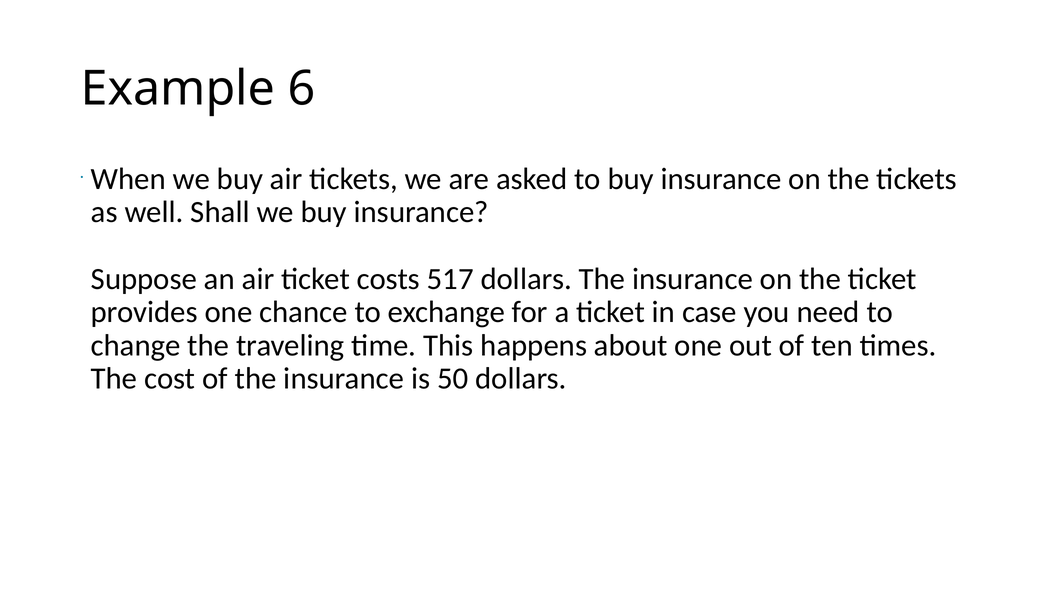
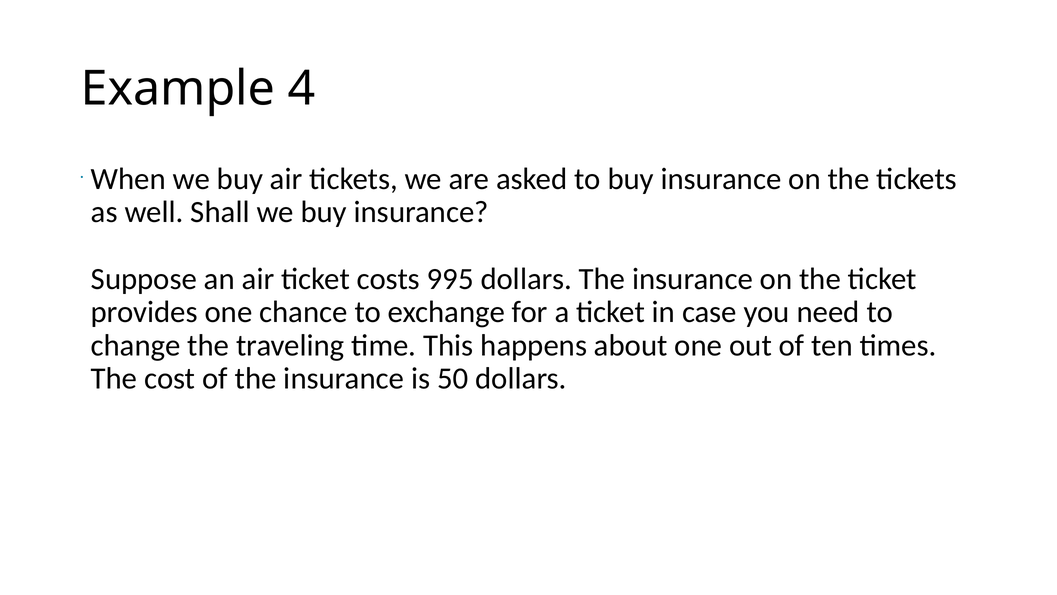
6: 6 -> 4 (302, 89)
517: 517 -> 995 (450, 279)
